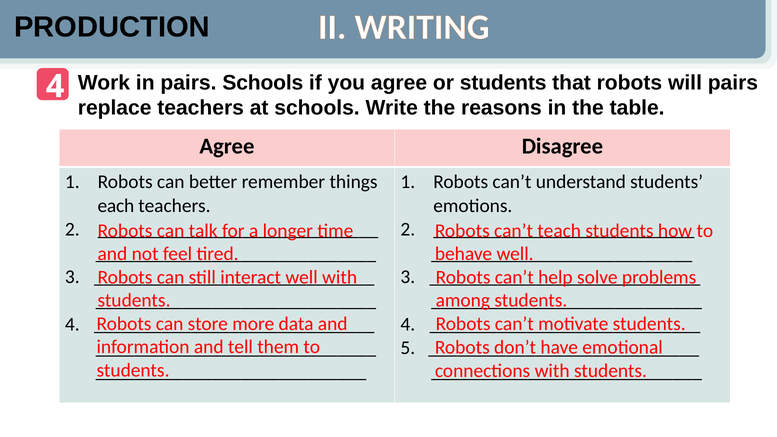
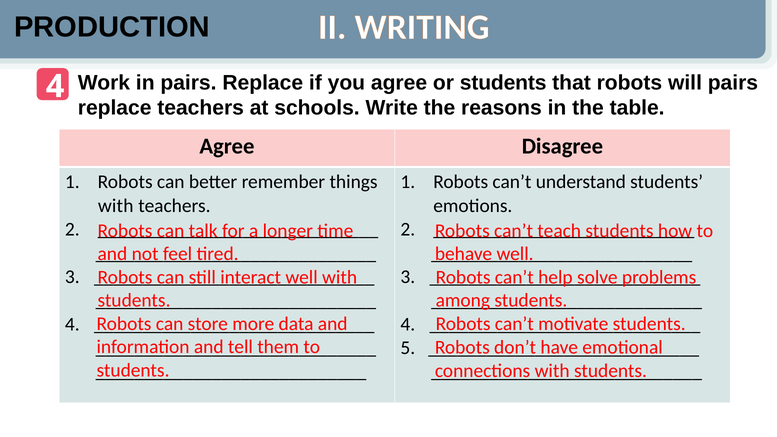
in pairs Schools: Schools -> Replace (263, 83)
each: each -> with (116, 206)
